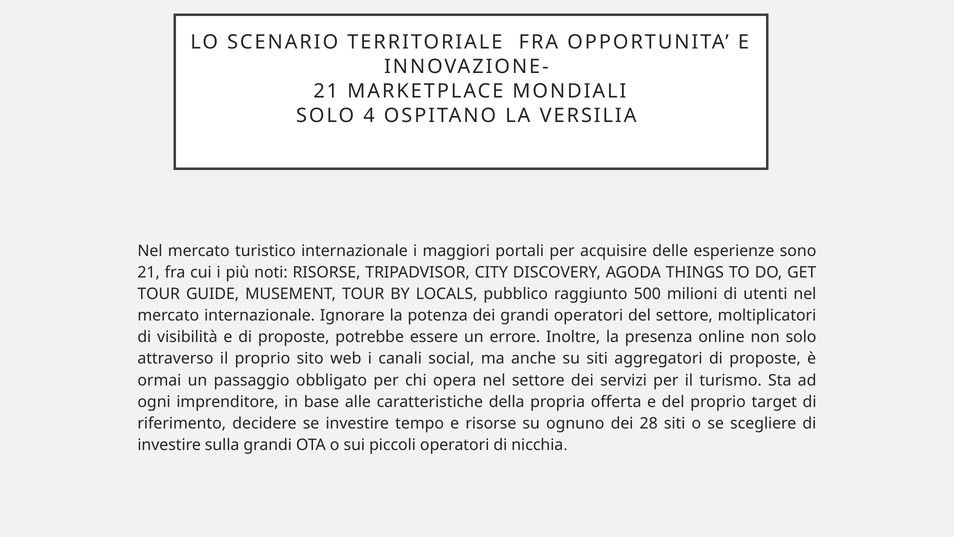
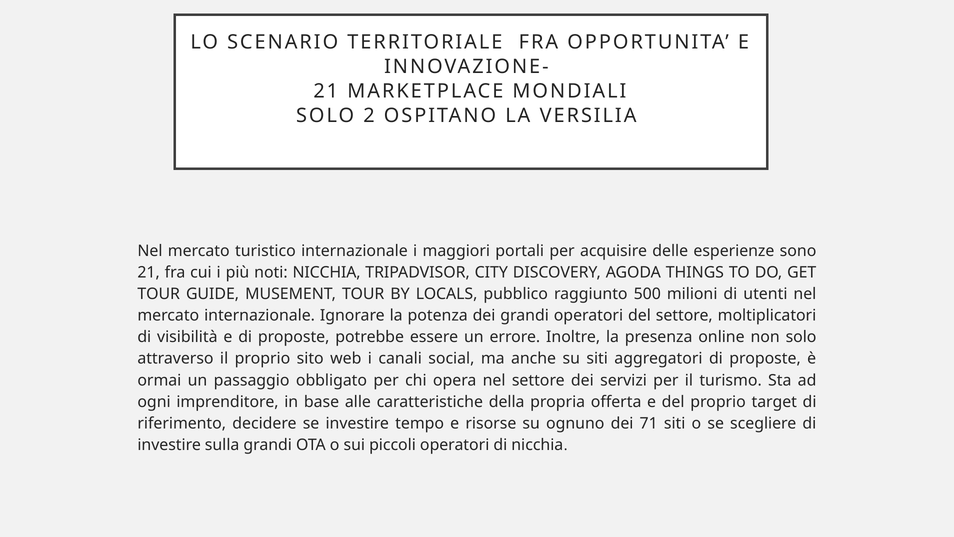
4: 4 -> 2 (369, 115)
noti RISORSE: RISORSE -> NICCHIA (327, 272)
28: 28 -> 71 (649, 423)
